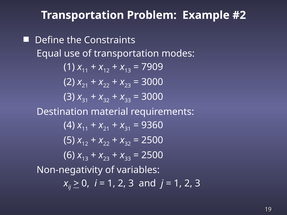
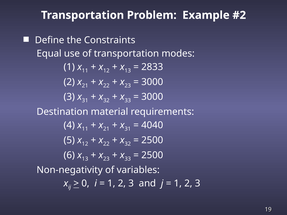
7909: 7909 -> 2833 (152, 67)
9360: 9360 -> 4040 (152, 125)
